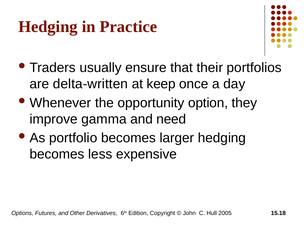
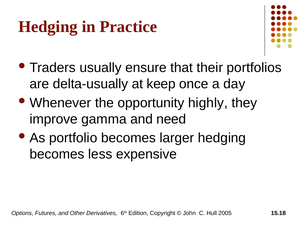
delta-written: delta-written -> delta-usually (91, 84)
option: option -> highly (208, 103)
